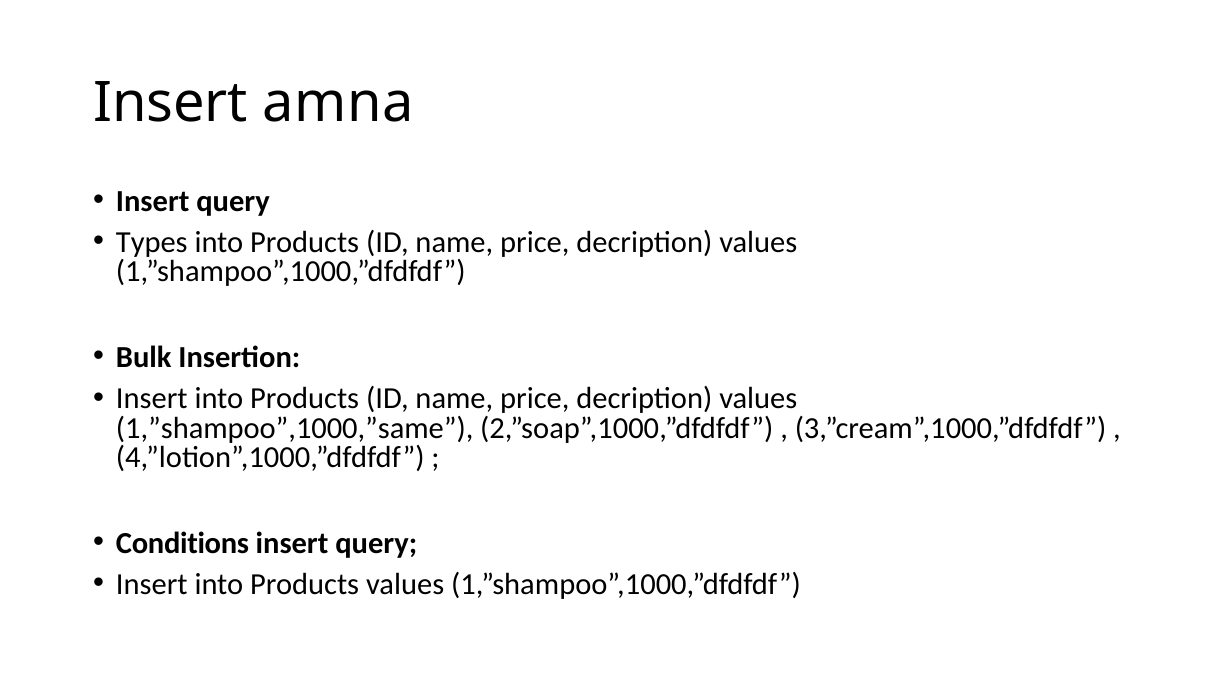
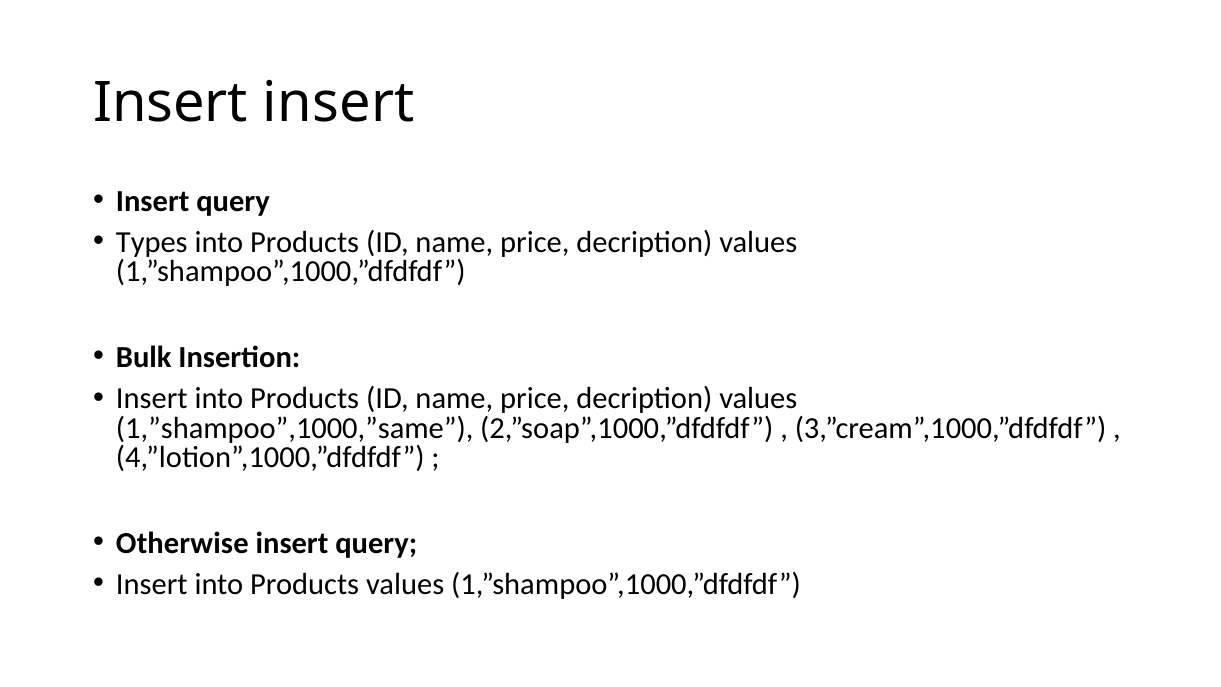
Insert amna: amna -> insert (339, 103)
Conditions: Conditions -> Otherwise (182, 543)
